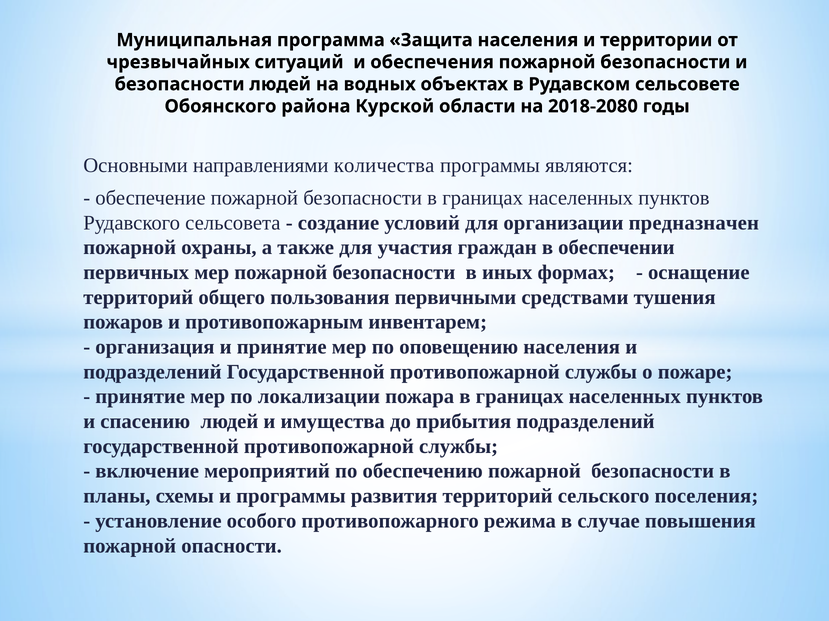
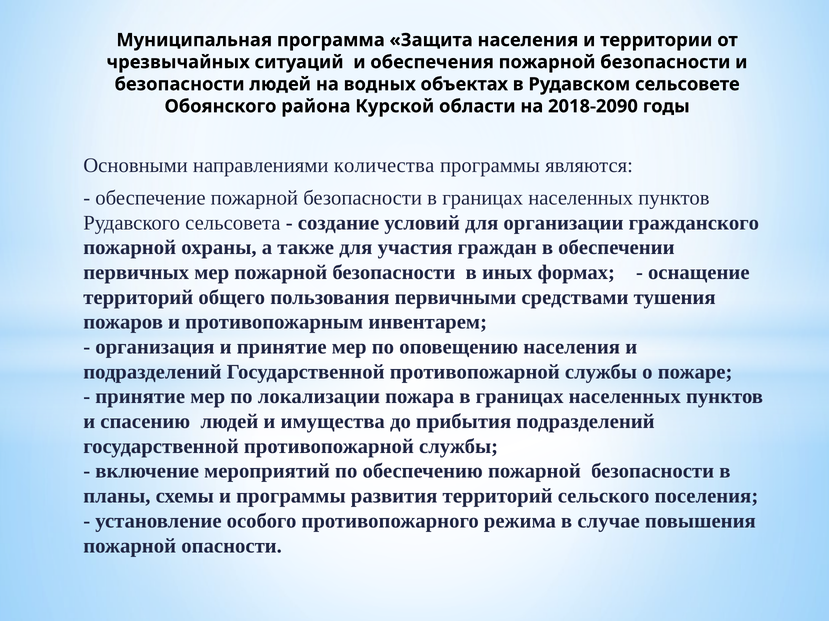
2018-2080: 2018-2080 -> 2018-2090 (593, 106)
предназначен: предназначен -> гражданского (694, 223)
